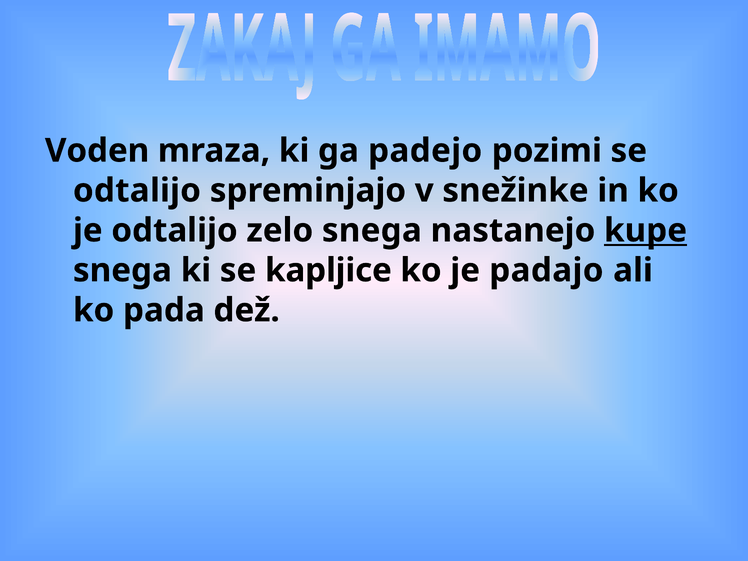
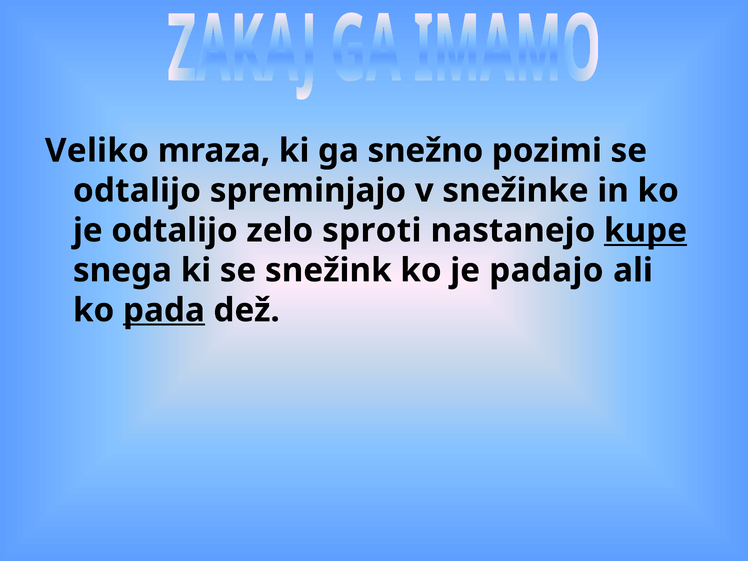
Voden: Voden -> Veliko (97, 151)
padejo: padejo -> snežno (425, 151)
zelo snega: snega -> sproti (372, 230)
kapljice: kapljice -> snežink (328, 270)
pada underline: none -> present (164, 310)
